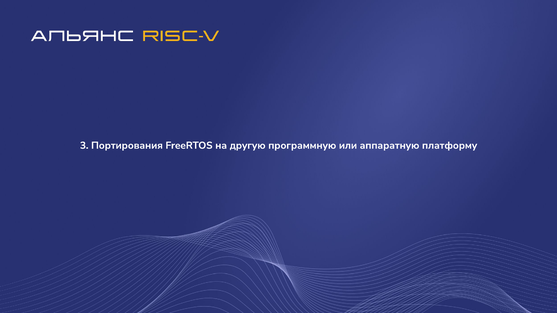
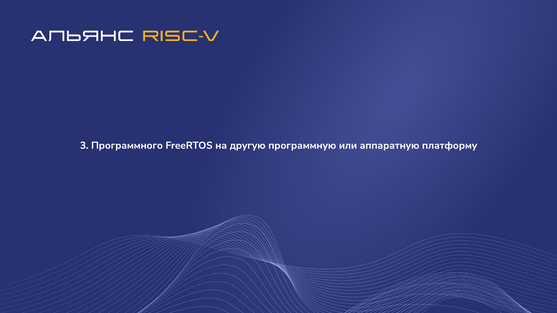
Портирования: Портирования -> Программного (127, 146)
